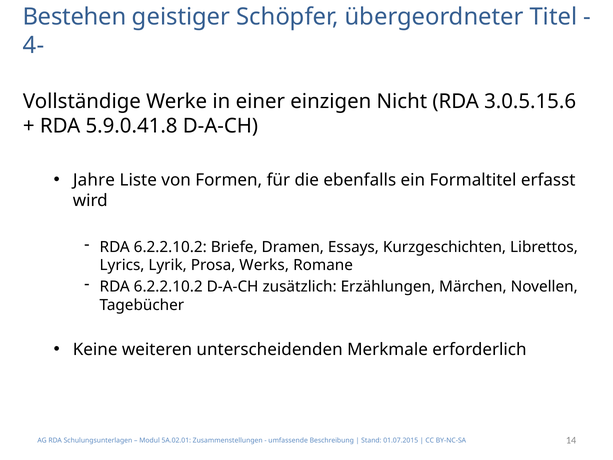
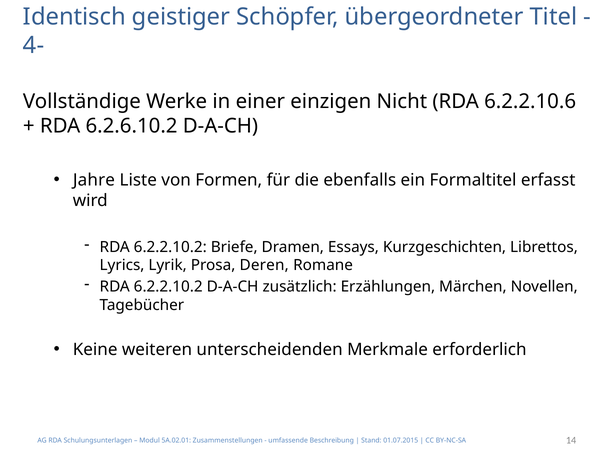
Bestehen: Bestehen -> Identisch (74, 17)
3.0.5.15.6: 3.0.5.15.6 -> 6.2.2.10.6 (530, 101)
5.9.0.41.8: 5.9.0.41.8 -> 6.2.6.10.2 (132, 126)
Werks: Werks -> Deren (264, 265)
